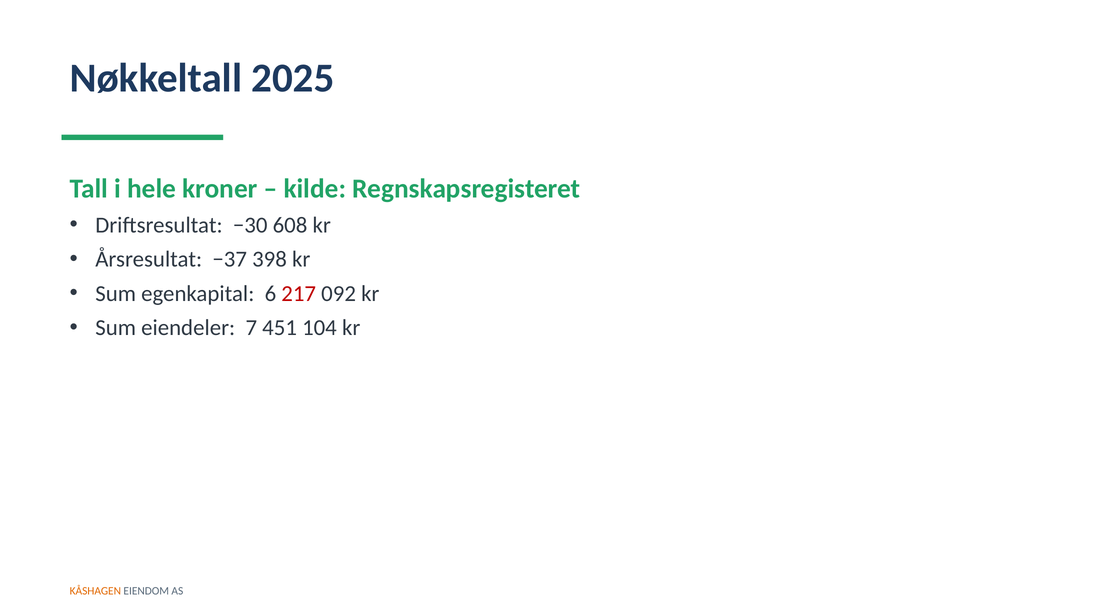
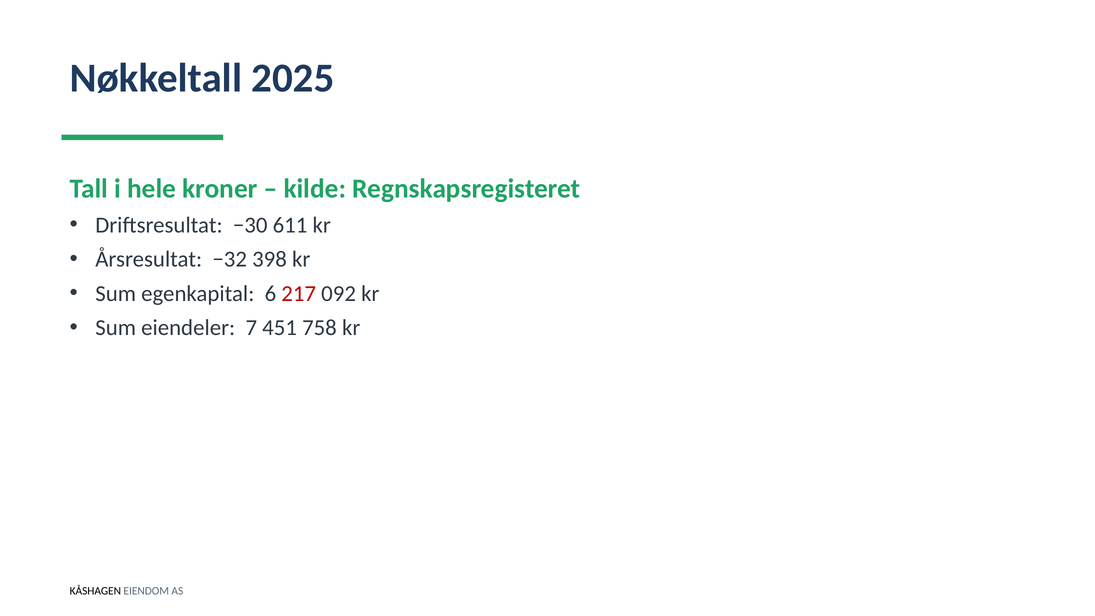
608: 608 -> 611 (290, 225)
−37: −37 -> −32 (230, 259)
104: 104 -> 758 (319, 328)
KÅSHAGEN colour: orange -> black (95, 591)
